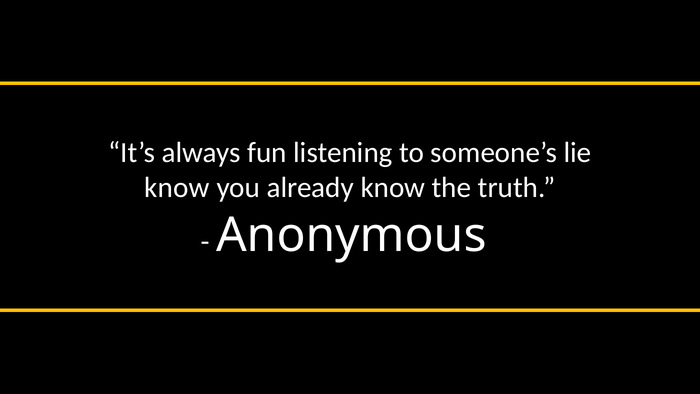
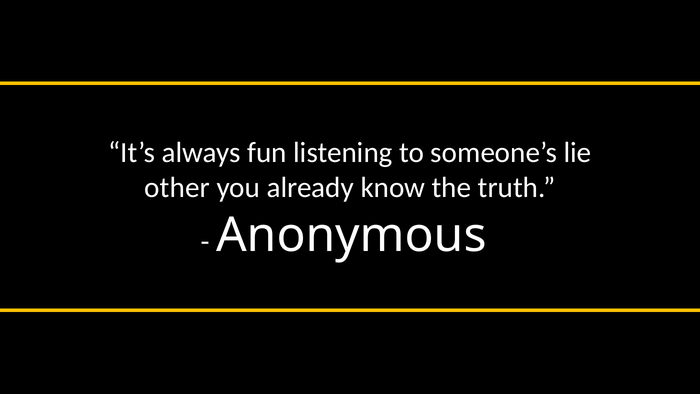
know: know -> other (177, 188)
